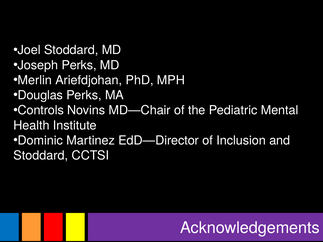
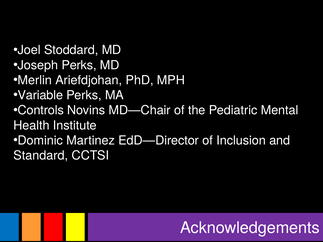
Douglas: Douglas -> Variable (40, 95)
Stoddard: Stoddard -> Standard (41, 156)
